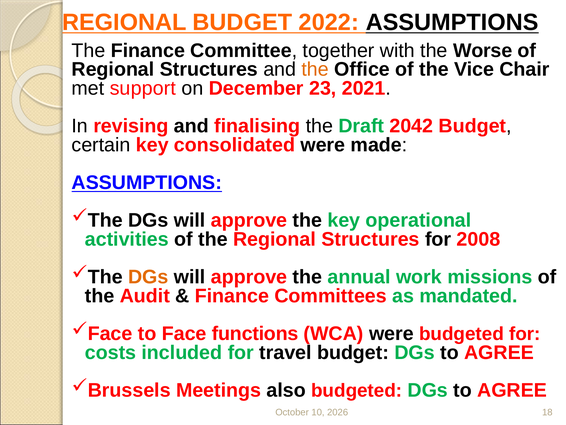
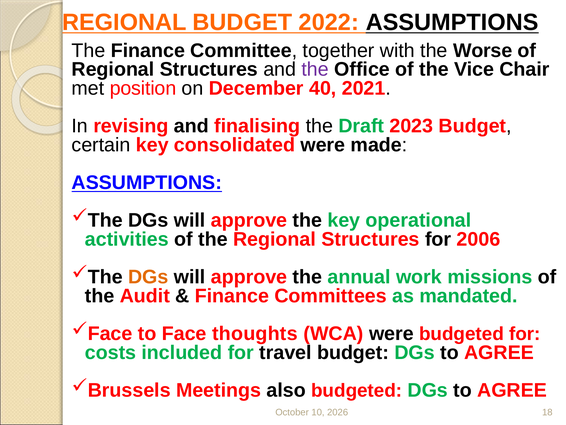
the colour: orange -> purple (315, 69)
support: support -> position (143, 88)
23: 23 -> 40 (323, 88)
2042: 2042 -> 2023 (411, 126)
2008: 2008 -> 2006 (478, 239)
functions: functions -> thoughts (255, 333)
